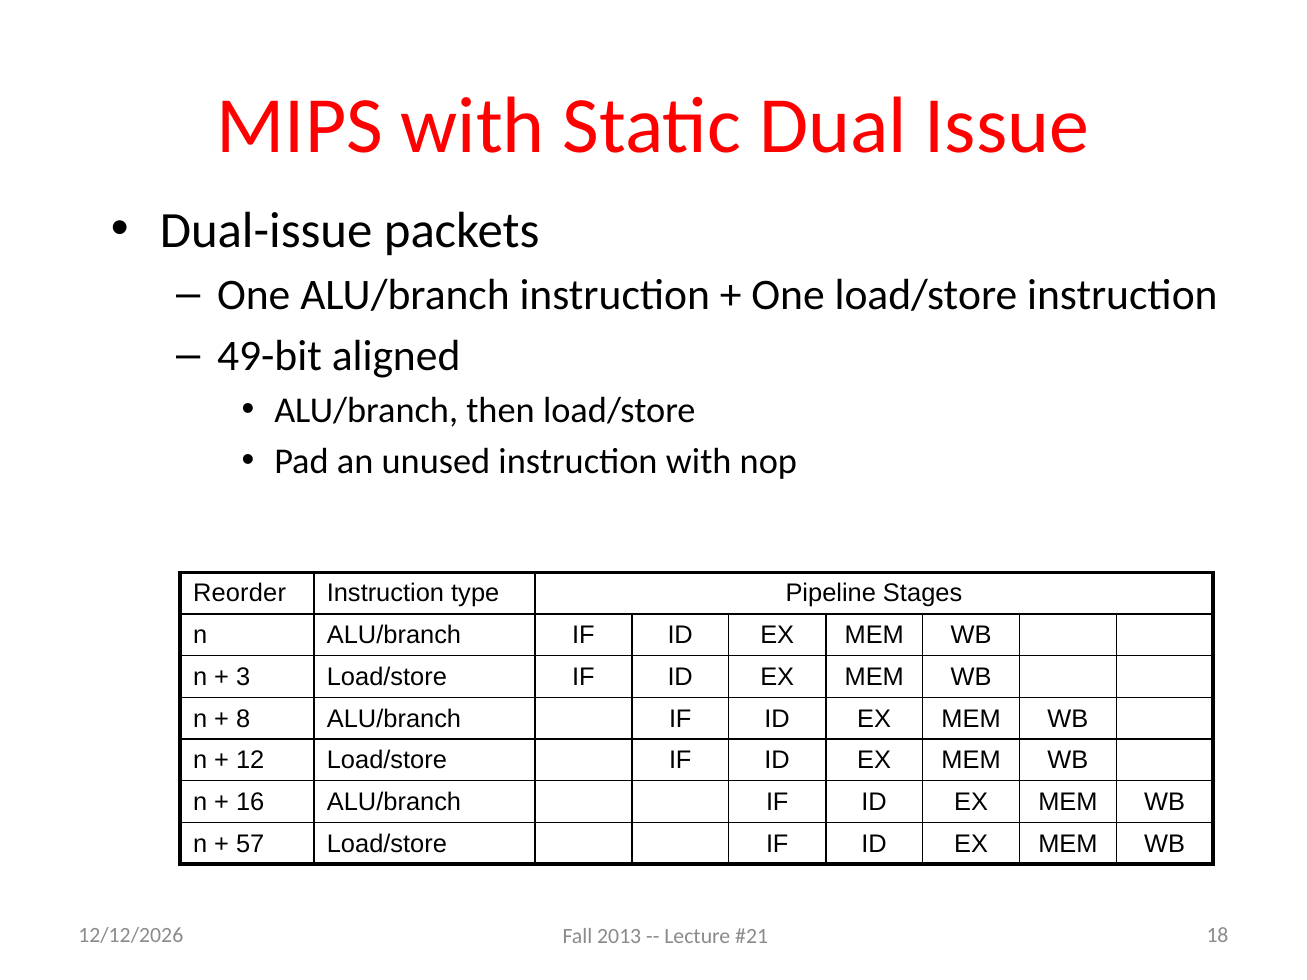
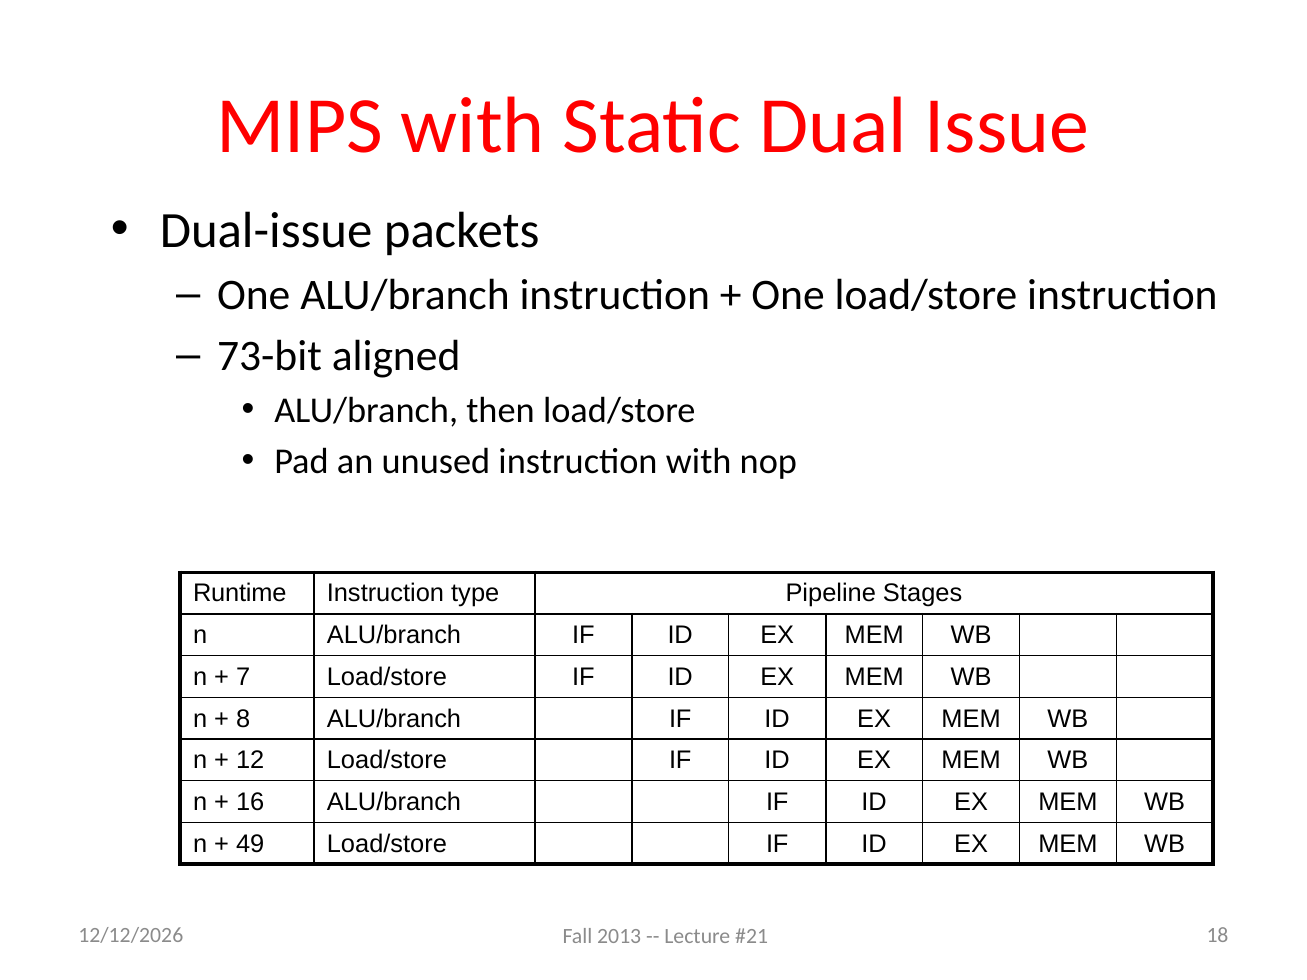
49-bit: 49-bit -> 73-bit (269, 356)
Reorder: Reorder -> Runtime (240, 594)
3: 3 -> 7 (243, 677)
57: 57 -> 49 (250, 844)
